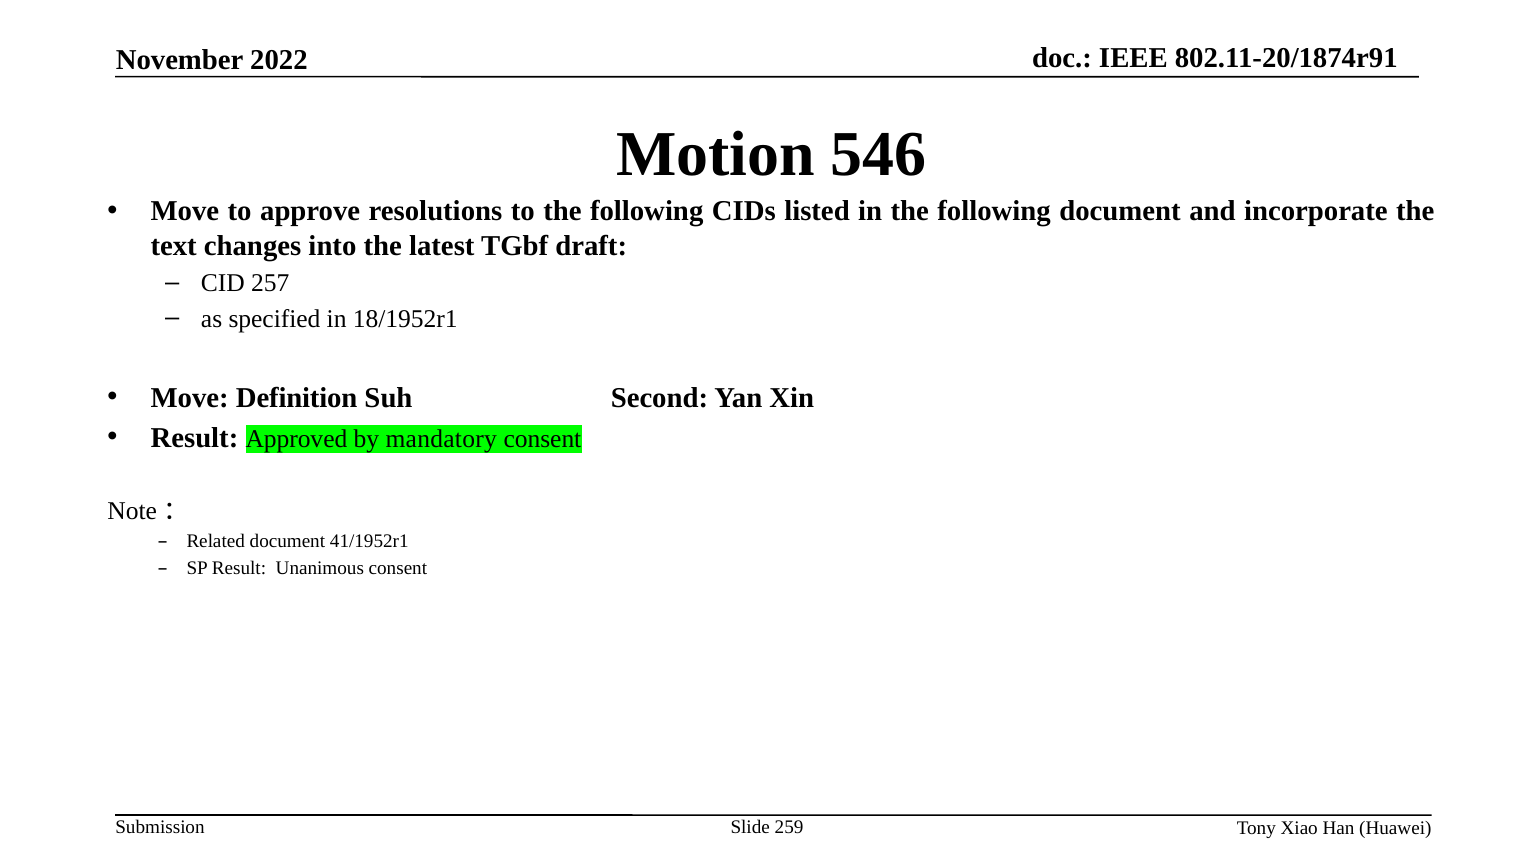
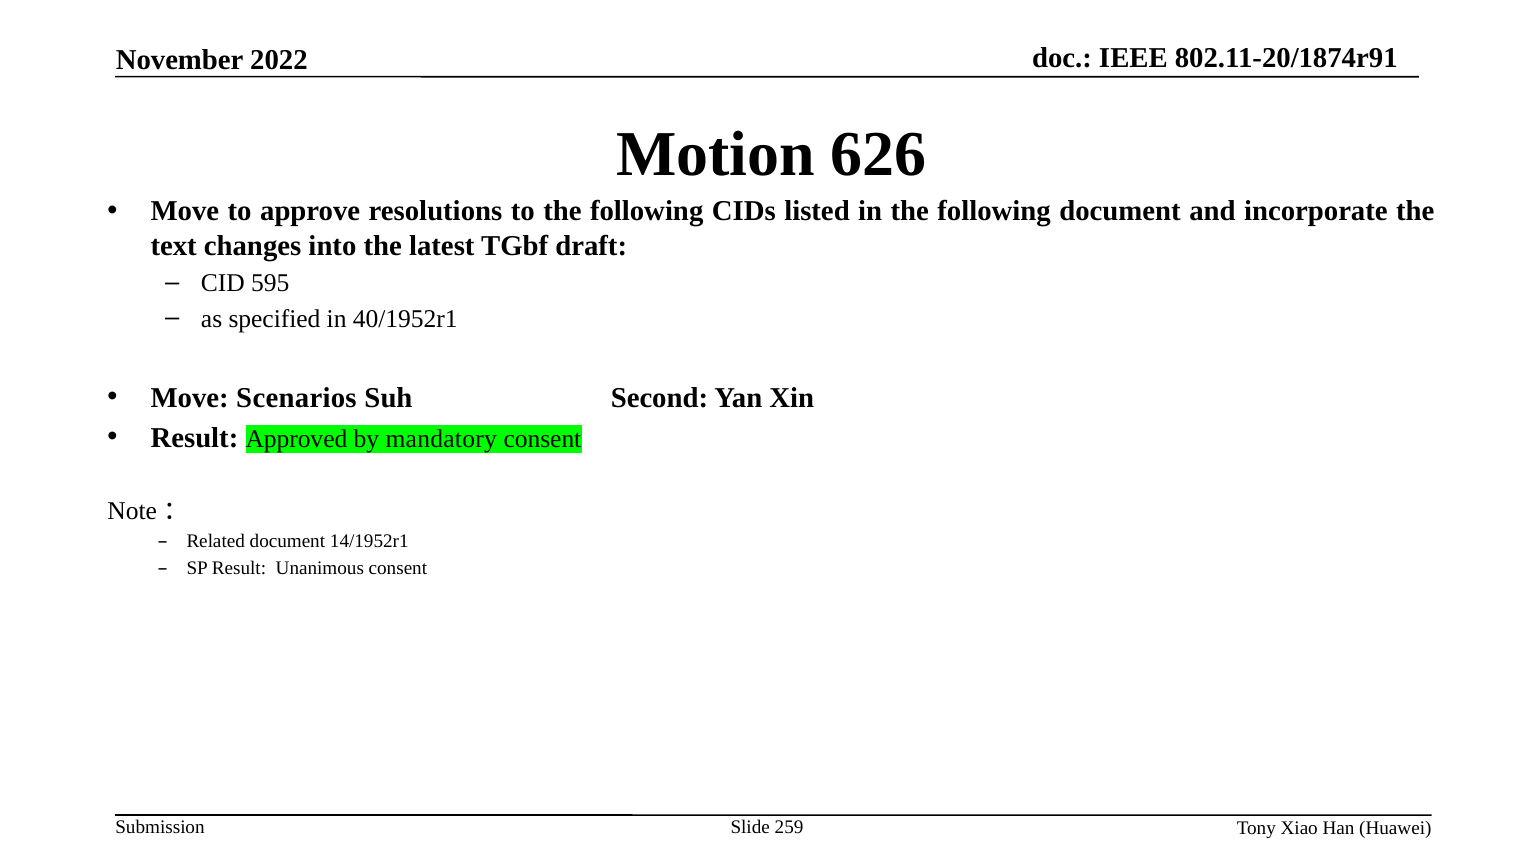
546: 546 -> 626 (879, 154)
257: 257 -> 595 (270, 283)
18/1952r1: 18/1952r1 -> 40/1952r1 (405, 319)
Definition: Definition -> Scenarios (296, 398)
41/1952r1: 41/1952r1 -> 14/1952r1 (369, 541)
